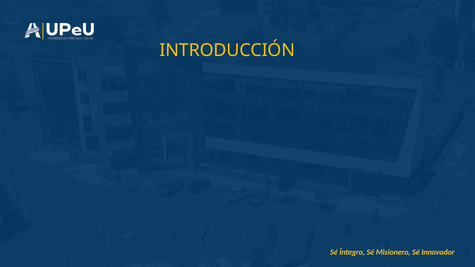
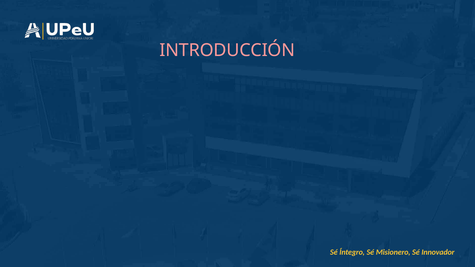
INTRODUCCIÓN colour: yellow -> pink (227, 50)
